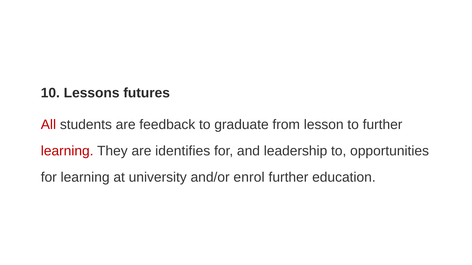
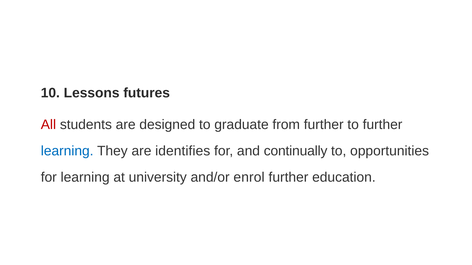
feedback: feedback -> designed (167, 125)
from lesson: lesson -> further (324, 125)
learning colour: red -> blue (67, 151)
leadership: leadership -> continually (296, 151)
